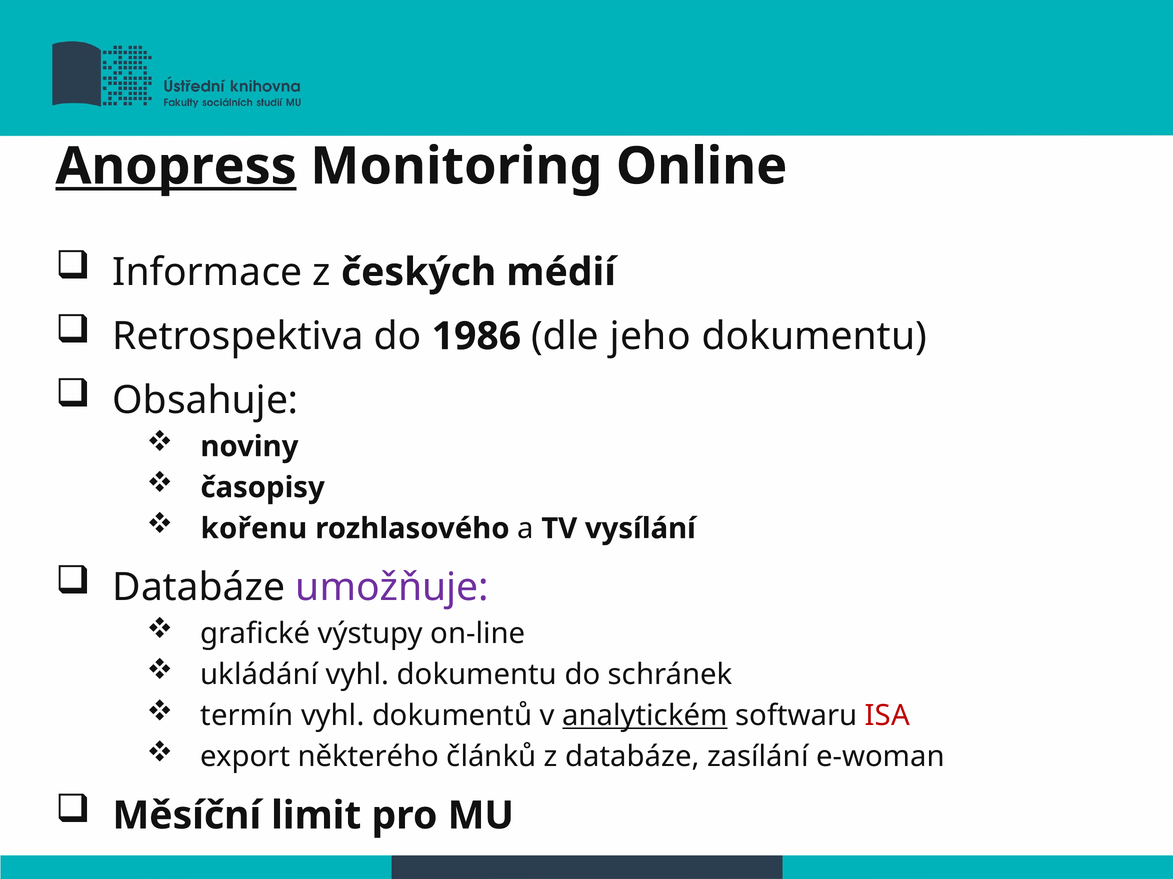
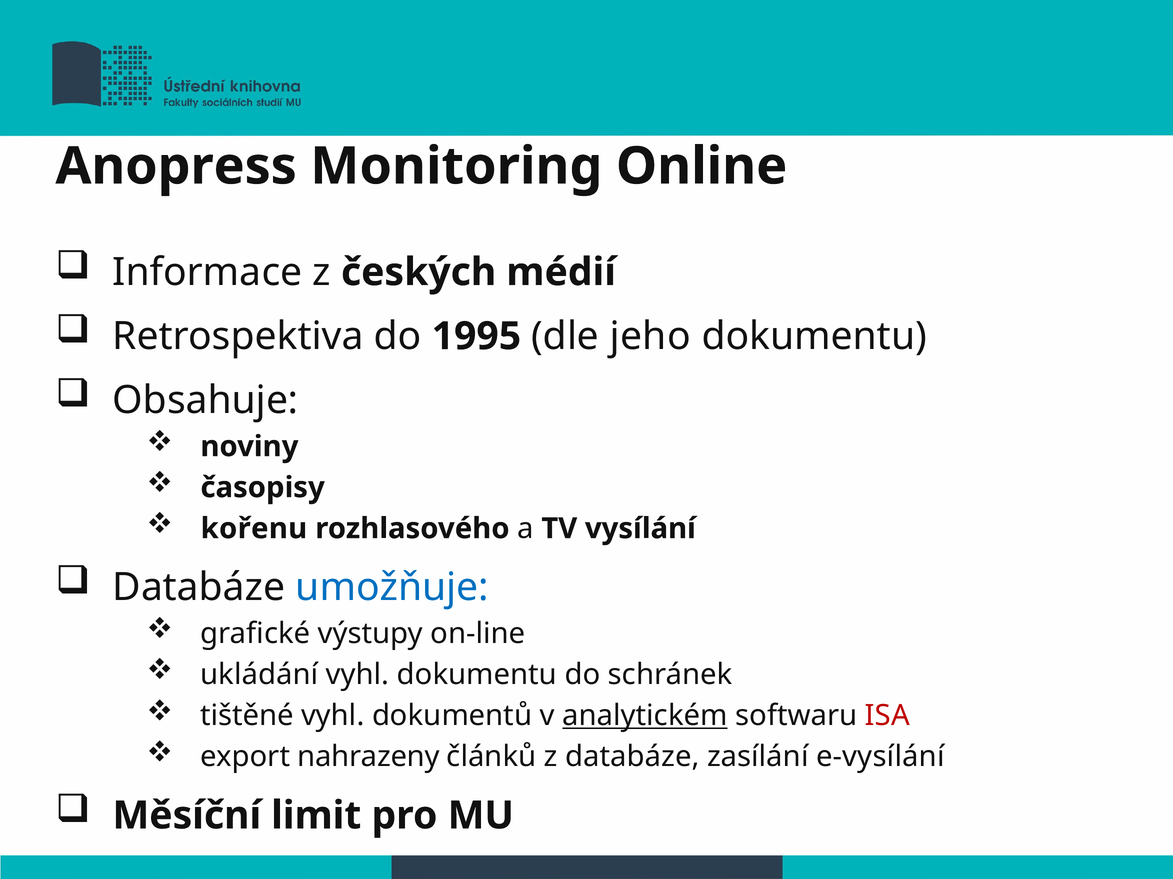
Anopress underline: present -> none (176, 167)
1986: 1986 -> 1995 (476, 337)
umožňuje colour: purple -> blue (392, 588)
termín: termín -> tištěné (247, 716)
některého: některého -> nahrazeny (368, 757)
e-woman: e-woman -> e-vysílání (880, 757)
